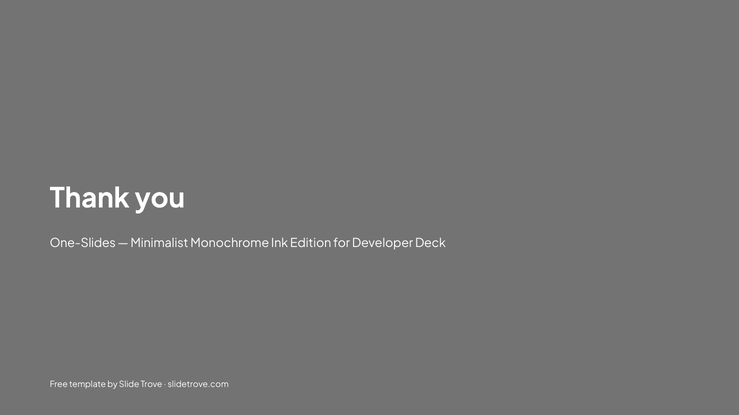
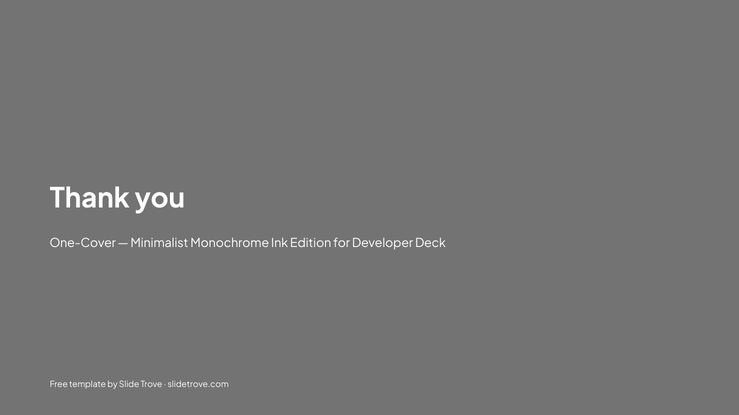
One-Slides: One-Slides -> One-Cover (83, 244)
